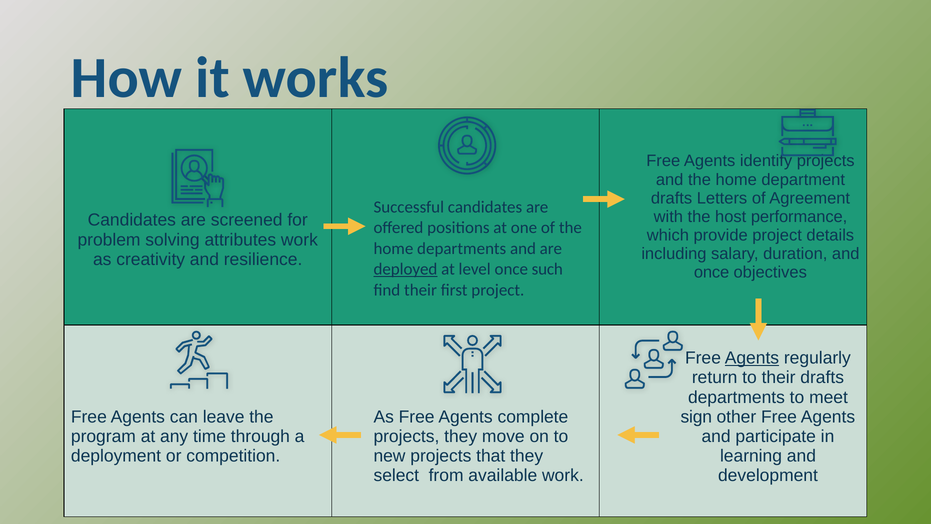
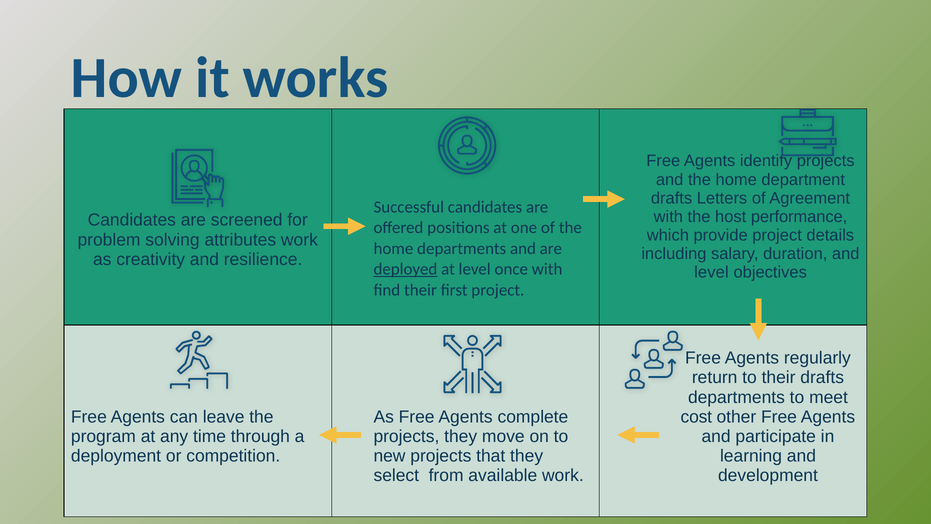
once such: such -> with (547, 269)
once: once -> level (711, 272)
Agents underline: present -> none (752, 358)
sign: sign -> cost (696, 417)
